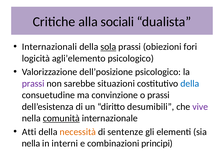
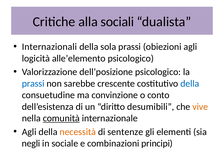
sola underline: present -> none (108, 47)
obiezioni fori: fori -> agli (190, 47)
agli’elemento: agli’elemento -> alle’elemento (79, 58)
prassi colour: purple -> blue (33, 84)
situazioni: situazioni -> crescente (116, 84)
o prassi: prassi -> conto (158, 95)
vive colour: purple -> orange (200, 107)
Atti: Atti -> Agli (29, 132)
nella: nella -> negli (31, 143)
interni: interni -> sociale (65, 143)
